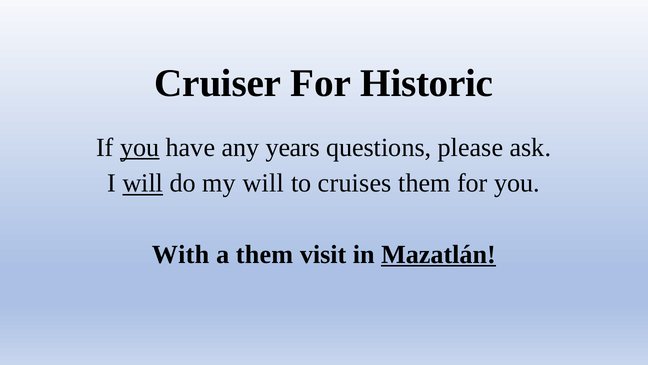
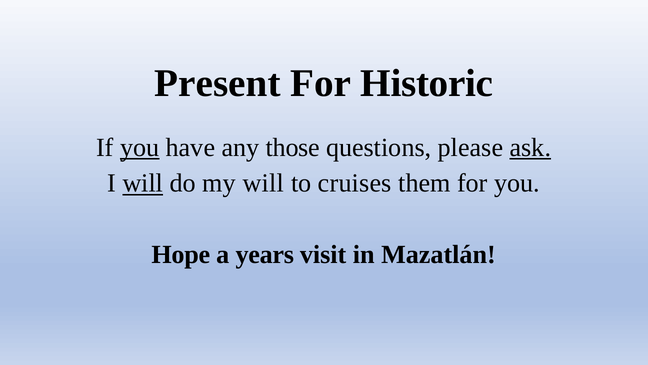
Cruiser: Cruiser -> Present (218, 83)
years: years -> those (293, 147)
ask underline: none -> present (530, 147)
With: With -> Hope (181, 254)
a them: them -> years (265, 254)
Mazatlán underline: present -> none (438, 254)
